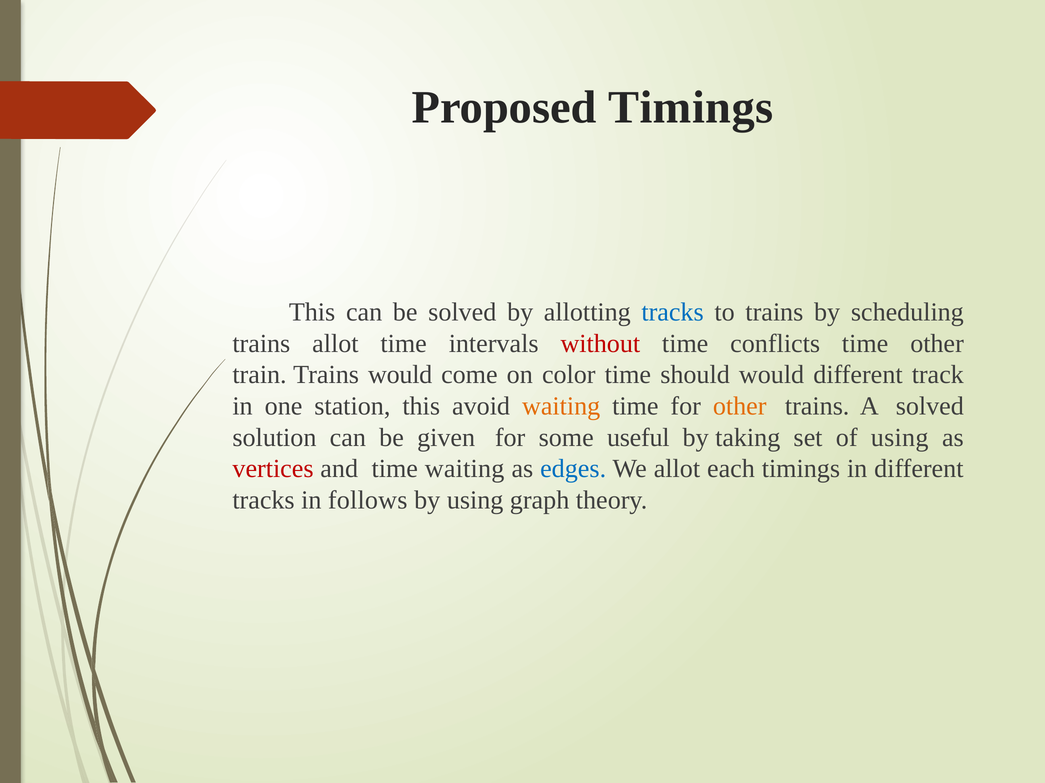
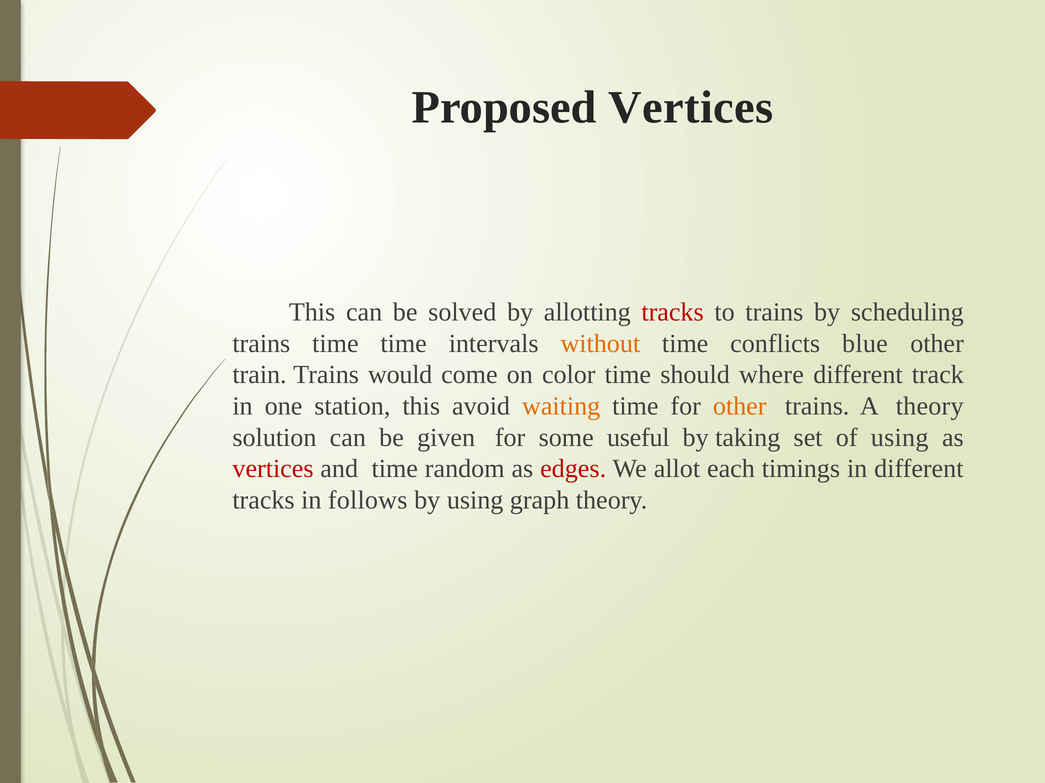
Proposed Timings: Timings -> Vertices (691, 108)
tracks colour: blue -> red (673, 312)
trains allot: allot -> time (335, 344)
without colour: red -> orange (600, 344)
conflicts time: time -> blue (865, 344)
should would: would -> where (771, 375)
A solved: solved -> theory (930, 406)
time waiting: waiting -> random (465, 469)
edges colour: blue -> red (573, 469)
